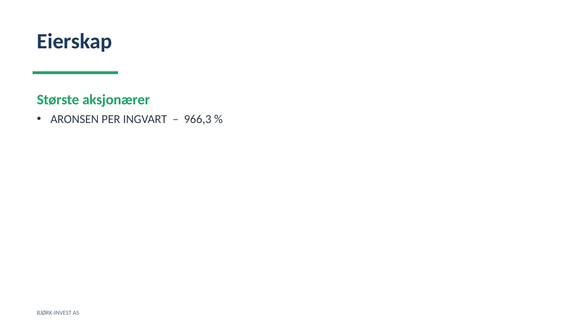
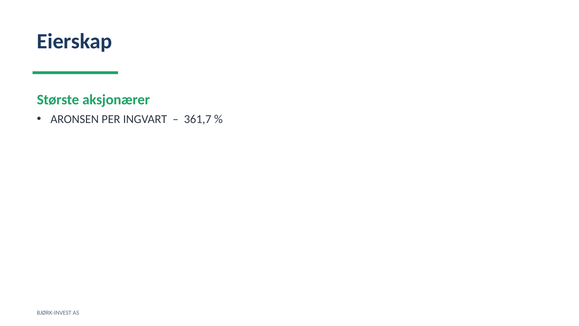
966,3: 966,3 -> 361,7 (198, 119)
